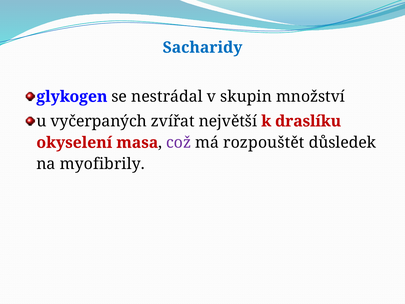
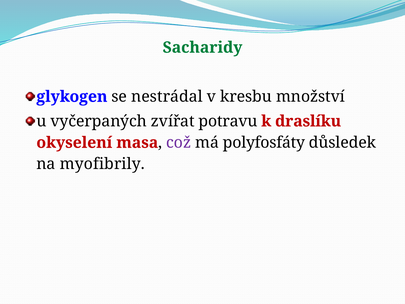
Sacharidy colour: blue -> green (203, 47)
skupin: skupin -> kresbu (246, 97)
největší: největší -> potravu (228, 121)
rozpouštět: rozpouštět -> polyfosfáty (264, 143)
